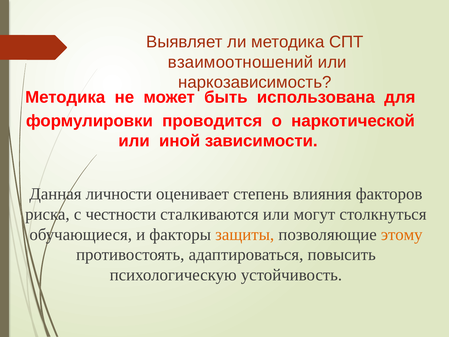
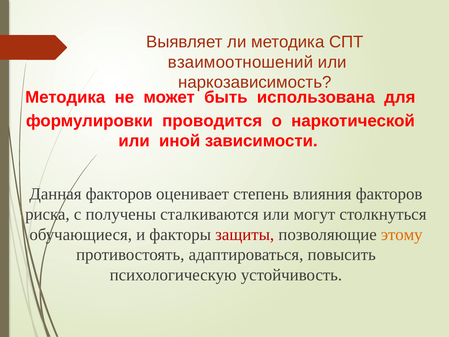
Данная личности: личности -> факторов (119, 194)
честности: честности -> получены (121, 214)
защиты colour: orange -> red (245, 234)
